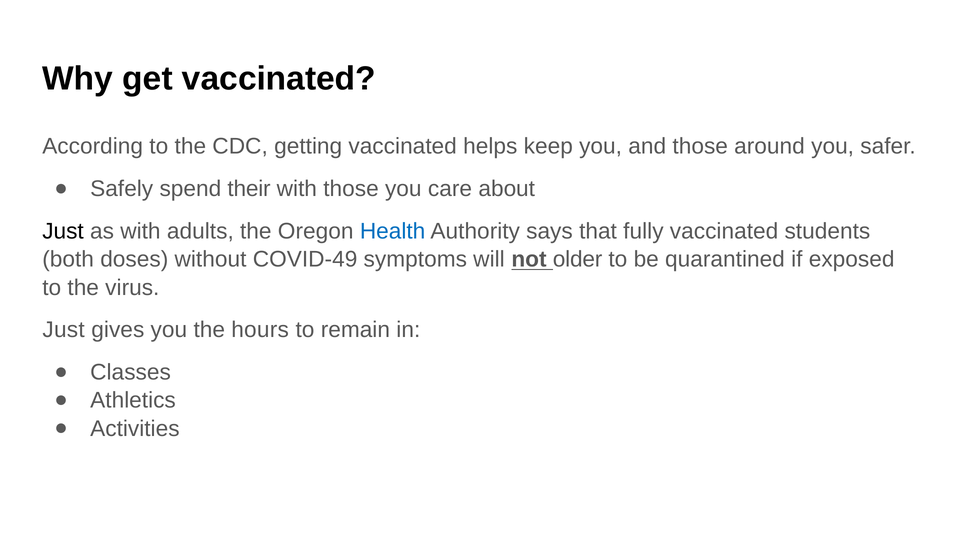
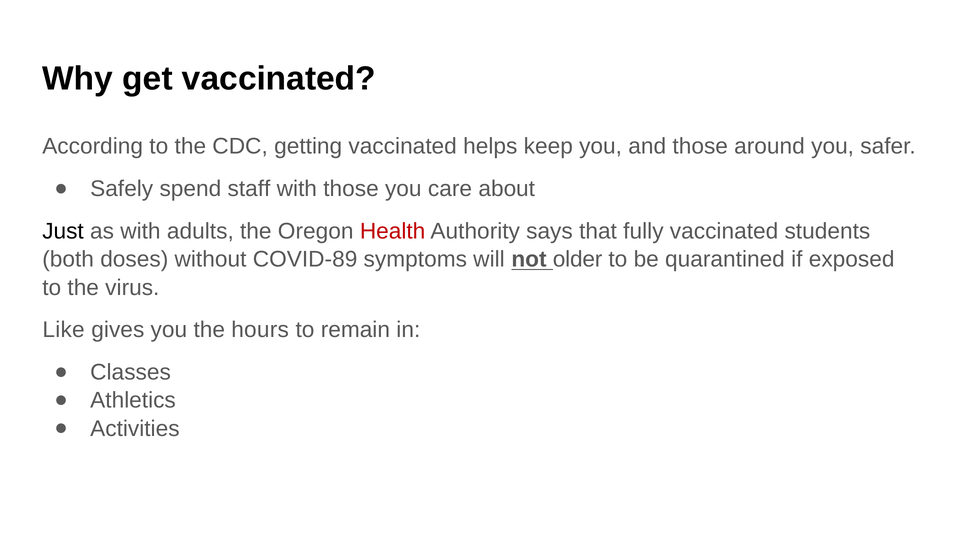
their: their -> staff (249, 189)
Health colour: blue -> red (393, 232)
COVID-49: COVID-49 -> COVID-89 (305, 260)
Just: Just -> Like (64, 330)
